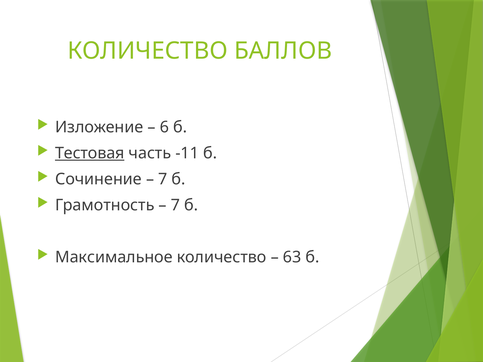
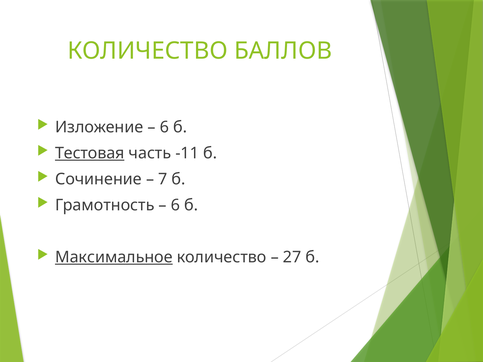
7: 7 -> 6 (175, 205)
Максимальное underline: none -> present (114, 258)
63: 63 -> 27 (292, 258)
